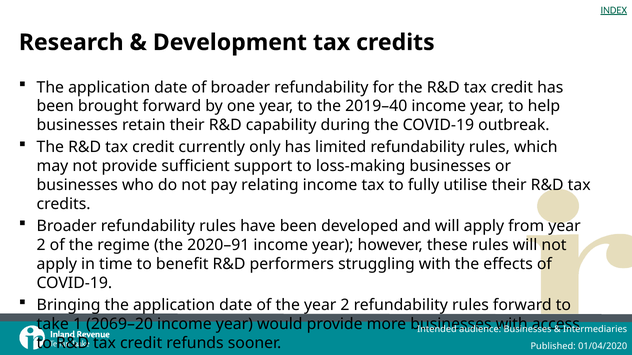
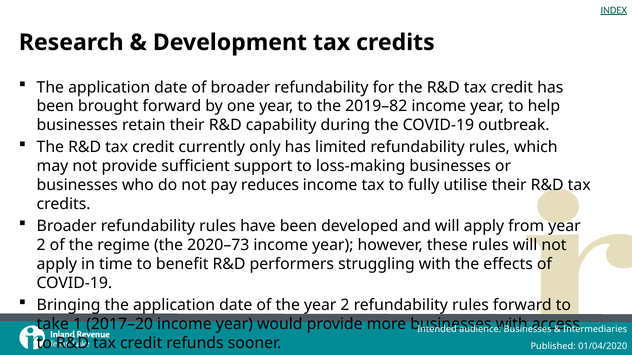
2019–40: 2019–40 -> 2019–82 (376, 106)
relating: relating -> reduces (270, 185)
2020–91: 2020–91 -> 2020–73 (218, 245)
2069–20: 2069–20 -> 2017–20 (120, 324)
